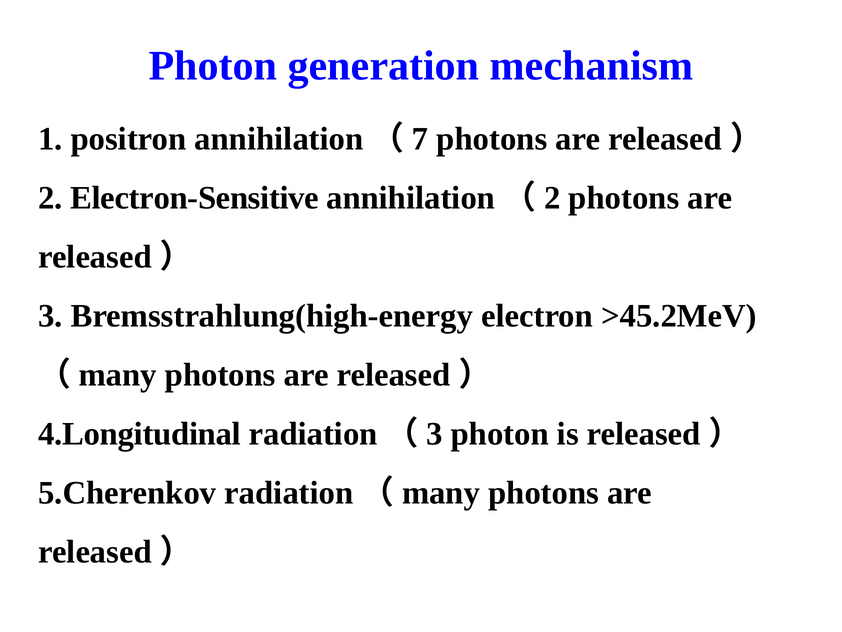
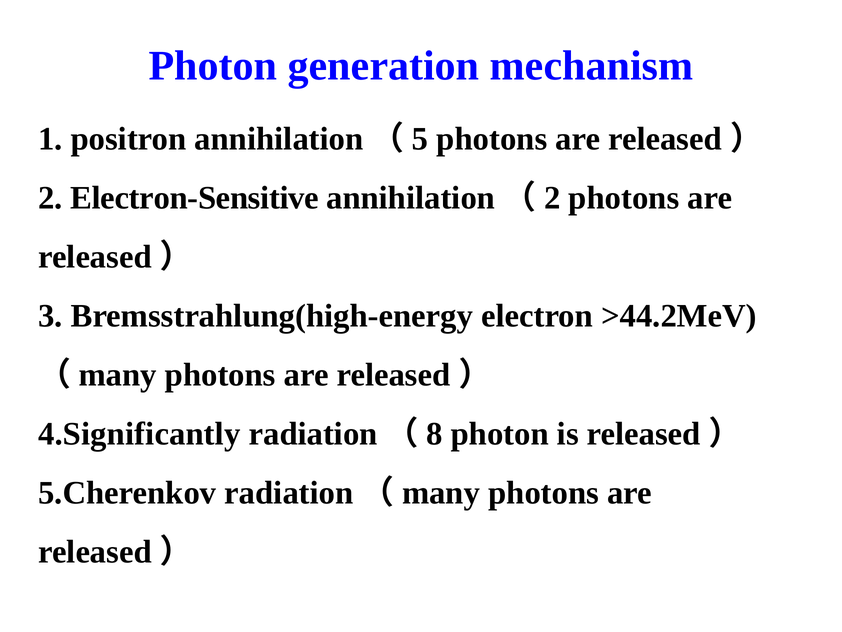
7: 7 -> 5 (420, 139)
>45.2MeV: >45.2MeV -> >44.2MeV (679, 316)
4.Longitudinal: 4.Longitudinal -> 4.Significantly (139, 434)
3: 3 -> 8 (434, 434)
